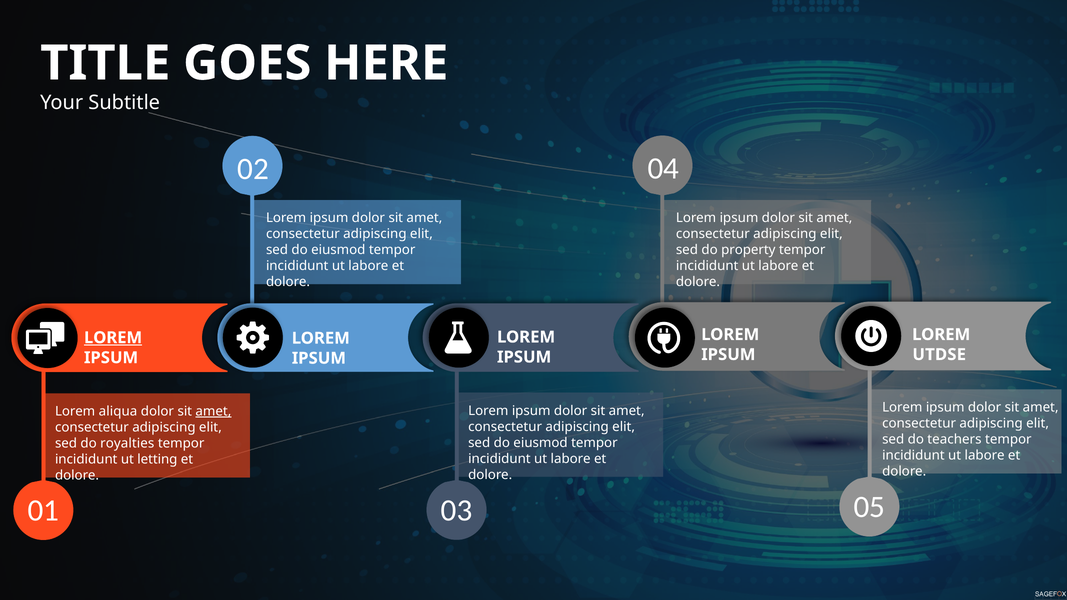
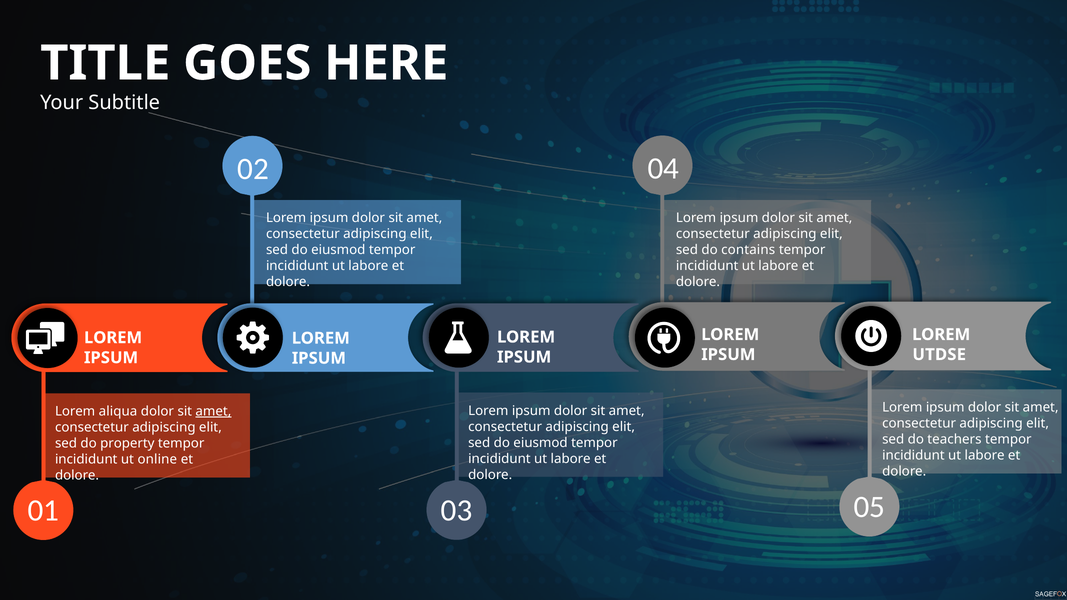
property: property -> contains (748, 250)
LOREM underline: present -> none (113, 338)
royalties: royalties -> property (127, 444)
letting: letting -> online (157, 460)
